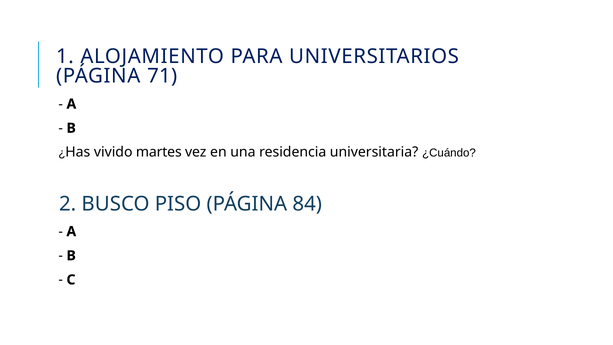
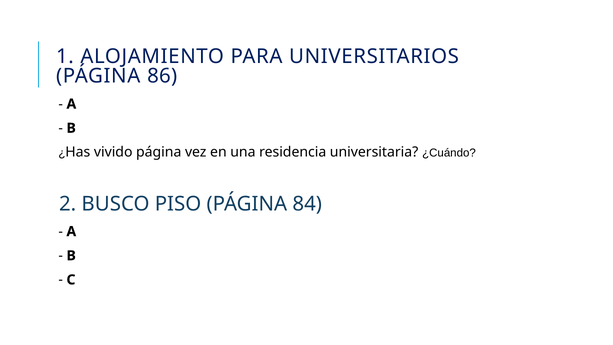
71: 71 -> 86 (162, 76)
vivido martes: martes -> página (159, 152)
